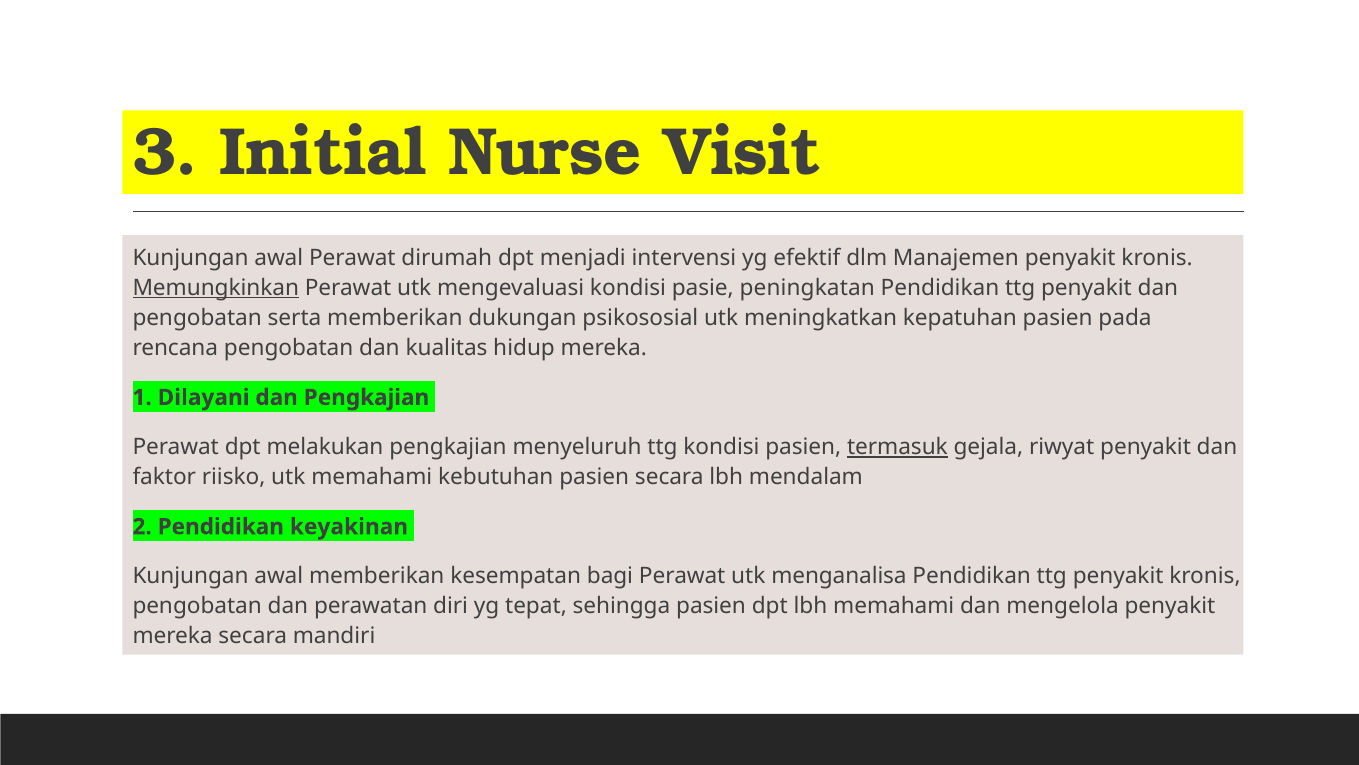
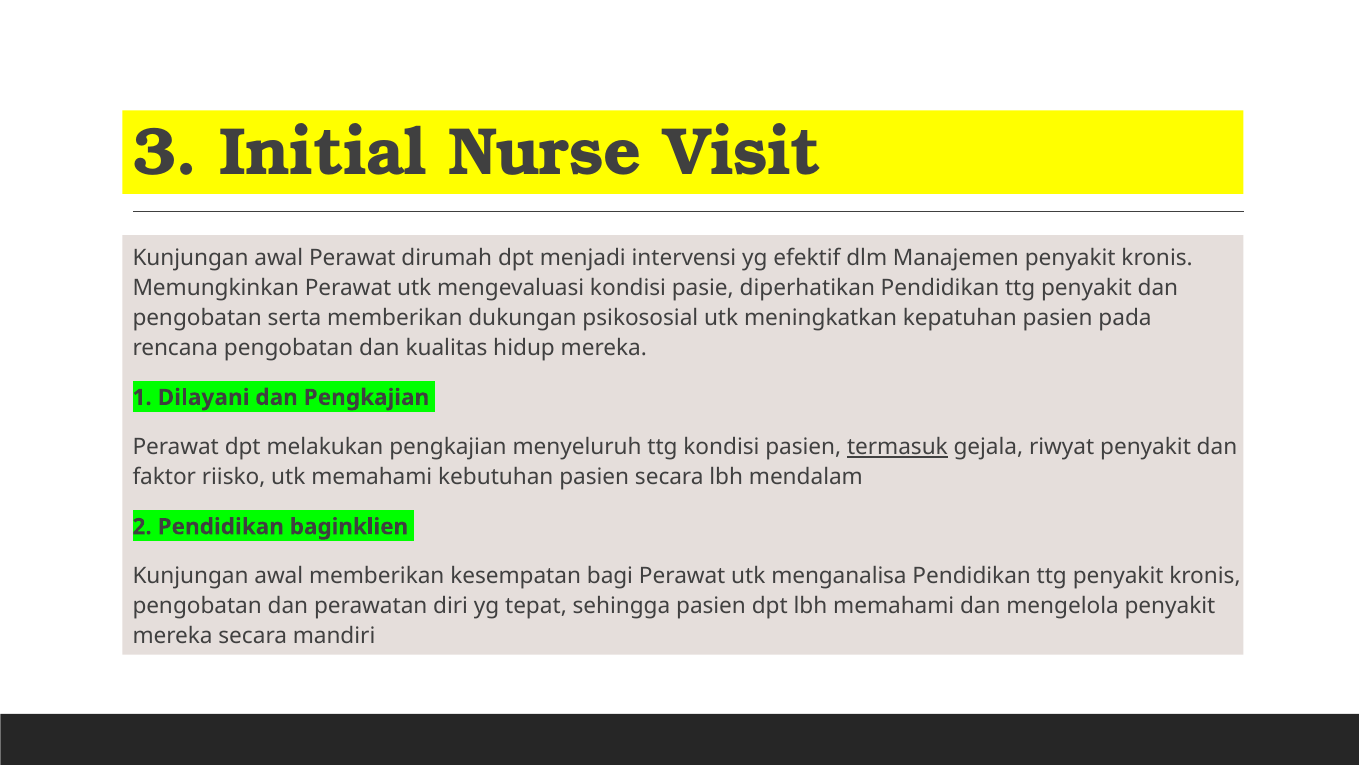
Memungkinkan underline: present -> none (216, 288)
peningkatan: peningkatan -> diperhatikan (807, 288)
keyakinan: keyakinan -> baginklien (349, 526)
